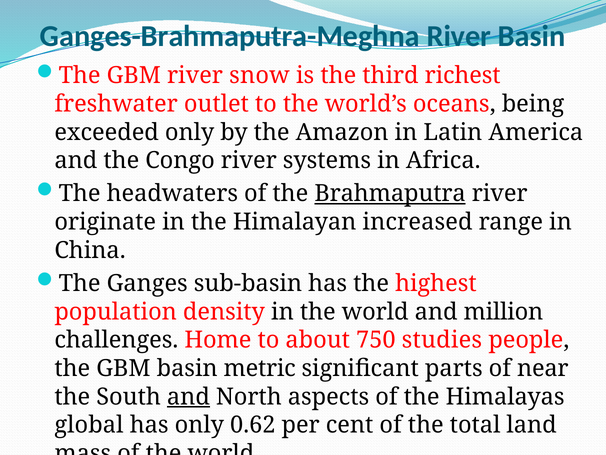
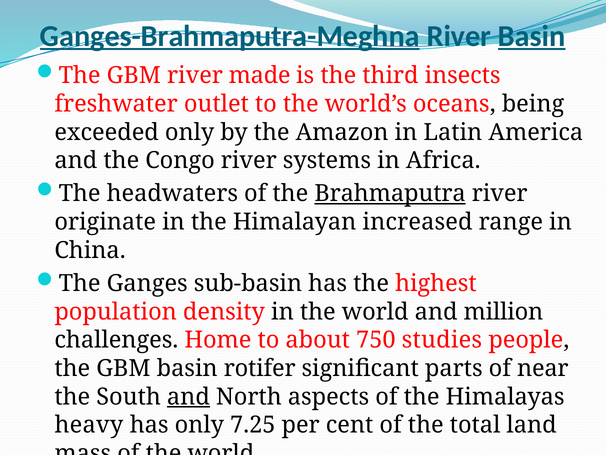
Ganges-Brahmaputra-Meghna underline: none -> present (230, 36)
Basin underline: none -> present (532, 36)
snow: snow -> made (260, 76)
richest: richest -> insects (463, 76)
metric: metric -> rotifer (260, 368)
global: global -> heavy (89, 425)
0.62: 0.62 -> 7.25 (253, 425)
